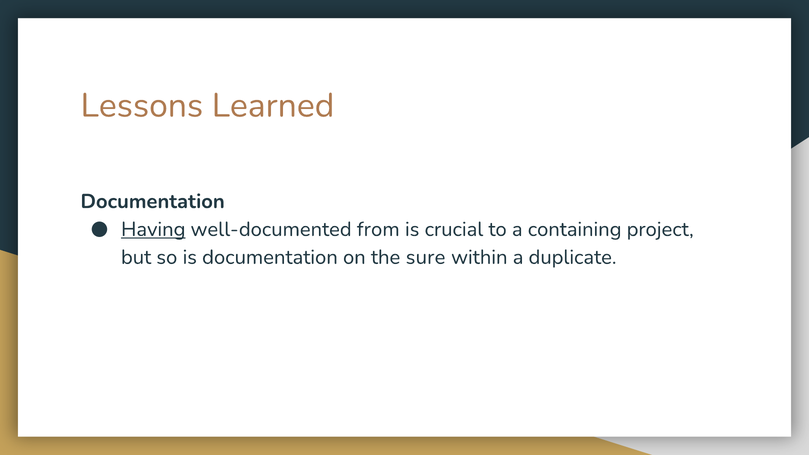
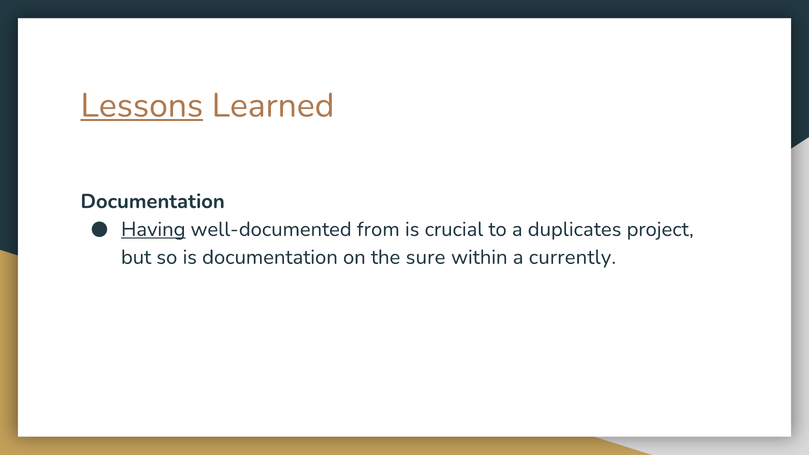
Lessons underline: none -> present (142, 105)
containing: containing -> duplicates (575, 229)
duplicate: duplicate -> currently (572, 257)
